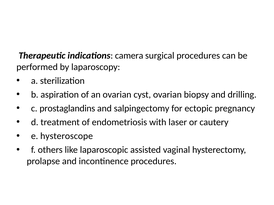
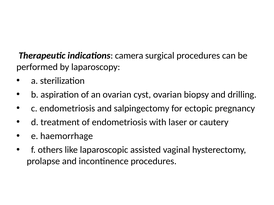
c prostaglandins: prostaglandins -> endometriosis (67, 109)
hysteroscope: hysteroscope -> haemorrhage (67, 136)
